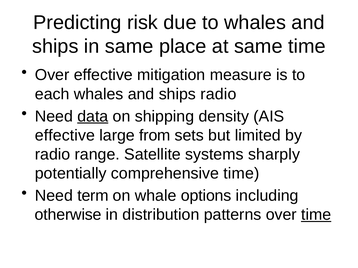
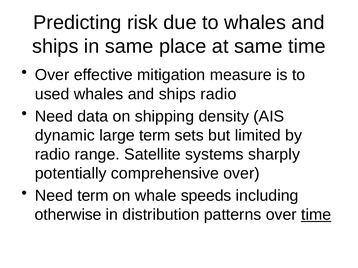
each: each -> used (52, 94)
data underline: present -> none (93, 116)
effective: effective -> dynamic (65, 136)
large from: from -> term (155, 136)
comprehensive time: time -> over (241, 174)
options: options -> speeds (206, 196)
